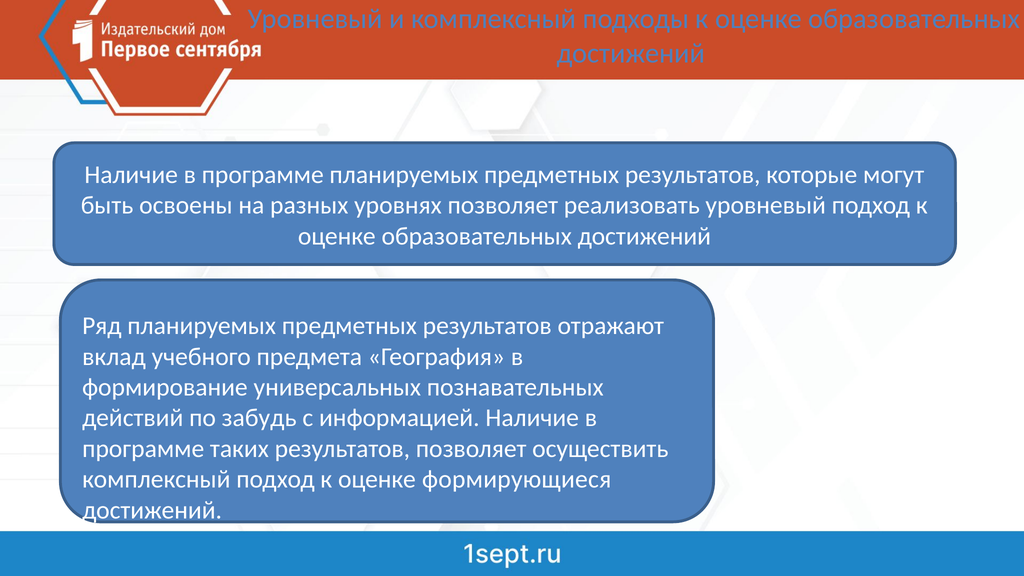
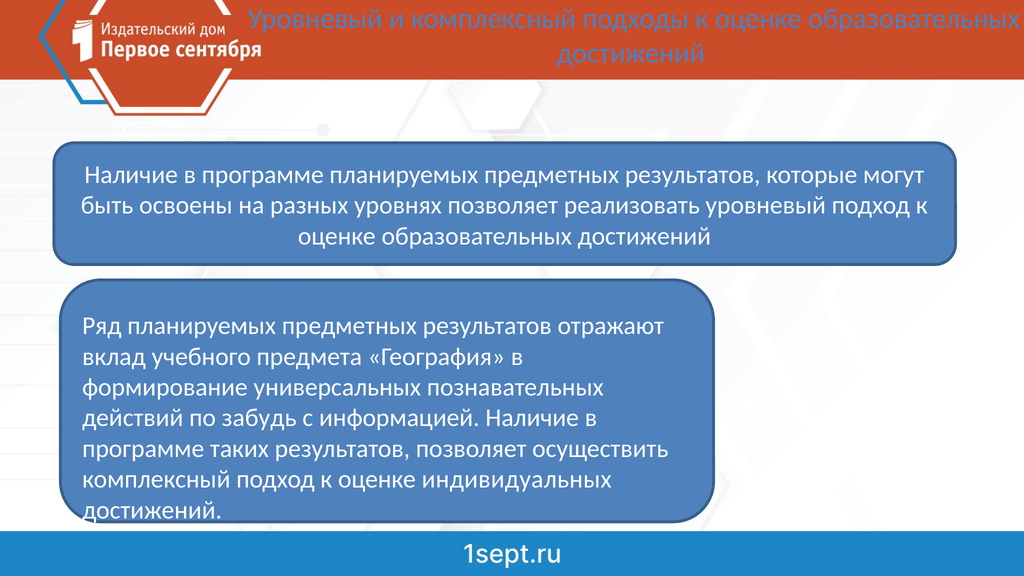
формирующиеся: формирующиеся -> индивидуальных (517, 479)
